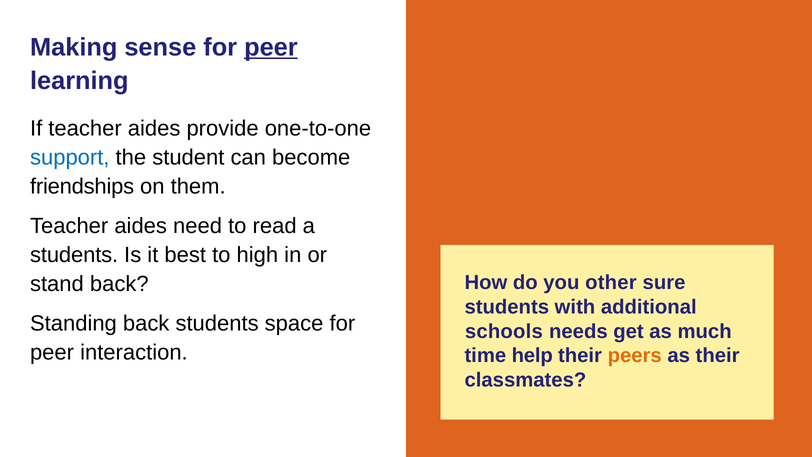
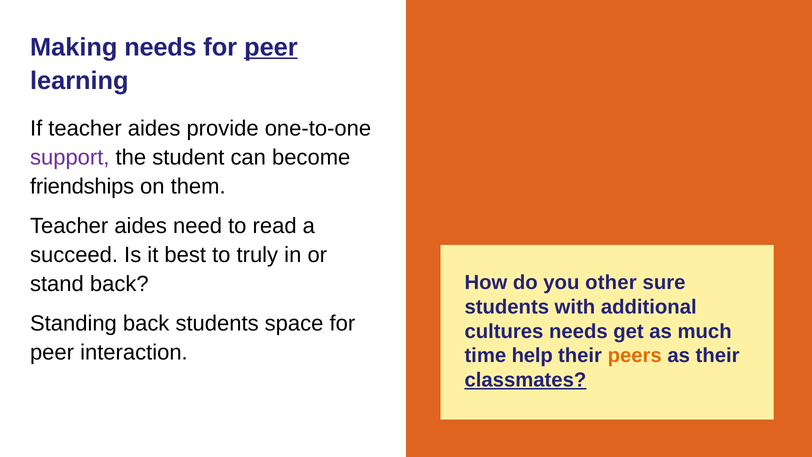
Making sense: sense -> needs (160, 47)
support colour: blue -> purple (70, 157)
students: students -> succeed (74, 255)
high: high -> truly (257, 255)
schools: schools -> cultures (504, 331)
classmates underline: none -> present (525, 380)
